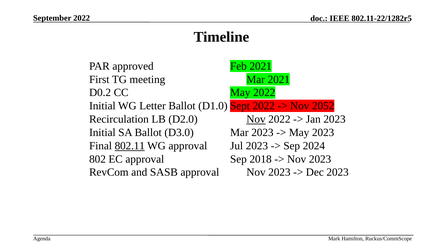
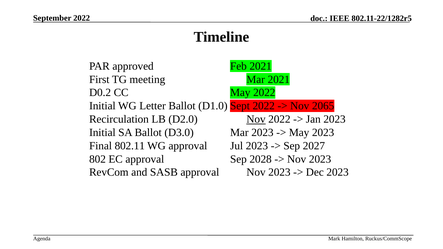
2052: 2052 -> 2065 (323, 106)
802.11 underline: present -> none (130, 146)
2024: 2024 -> 2027 (314, 146)
2018: 2018 -> 2028 (261, 159)
